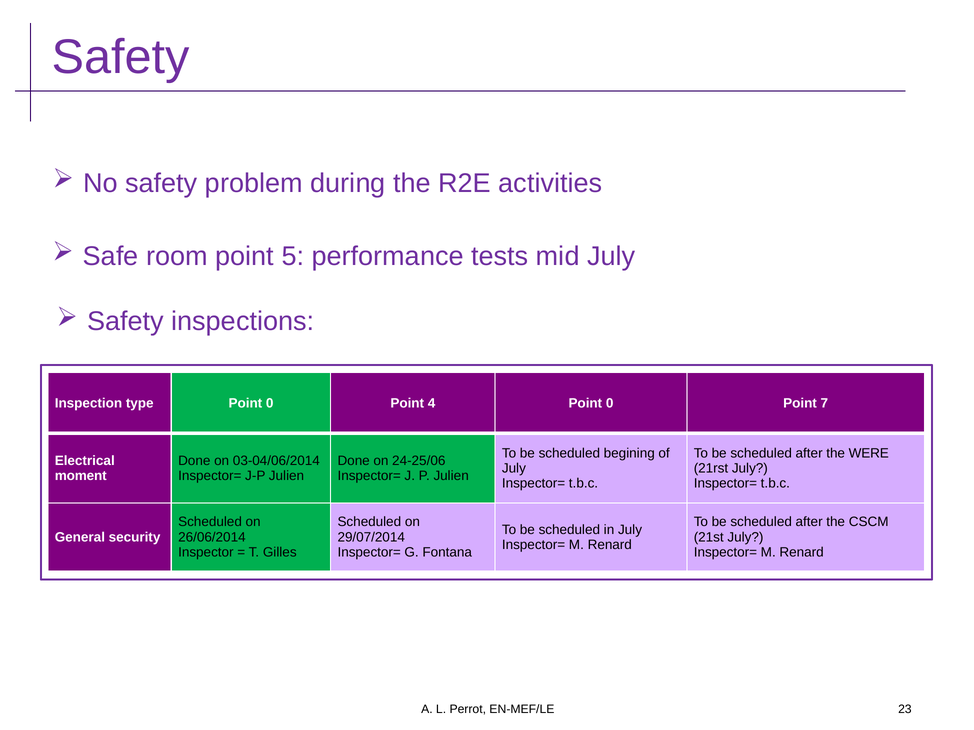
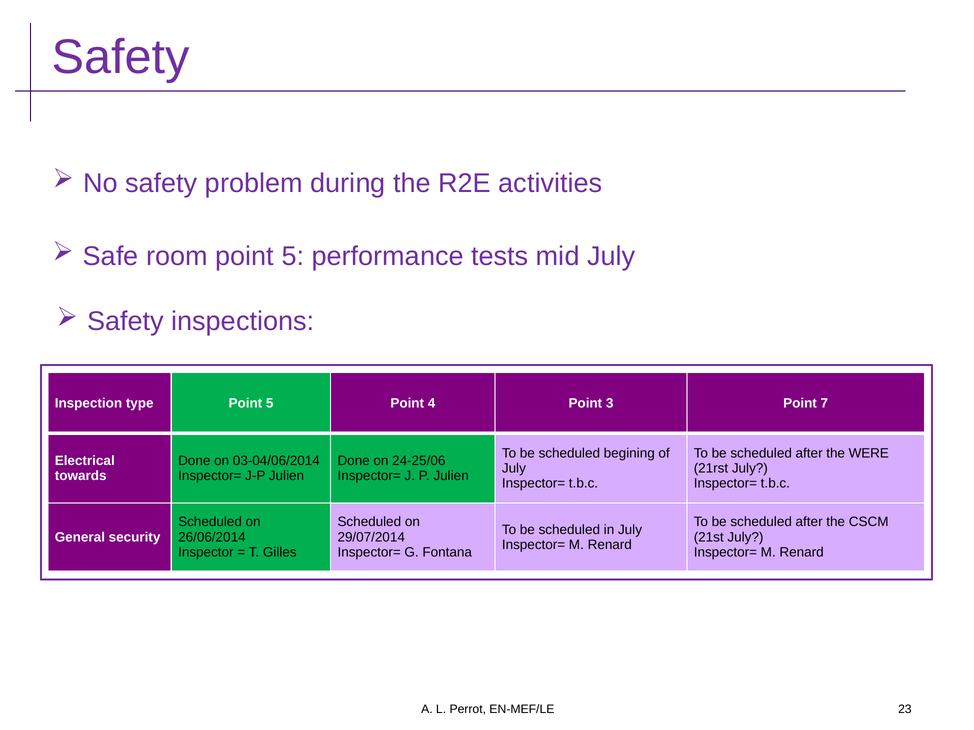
type Point 0: 0 -> 5 (270, 403)
4 Point 0: 0 -> 3 (610, 403)
moment: moment -> towards (81, 476)
